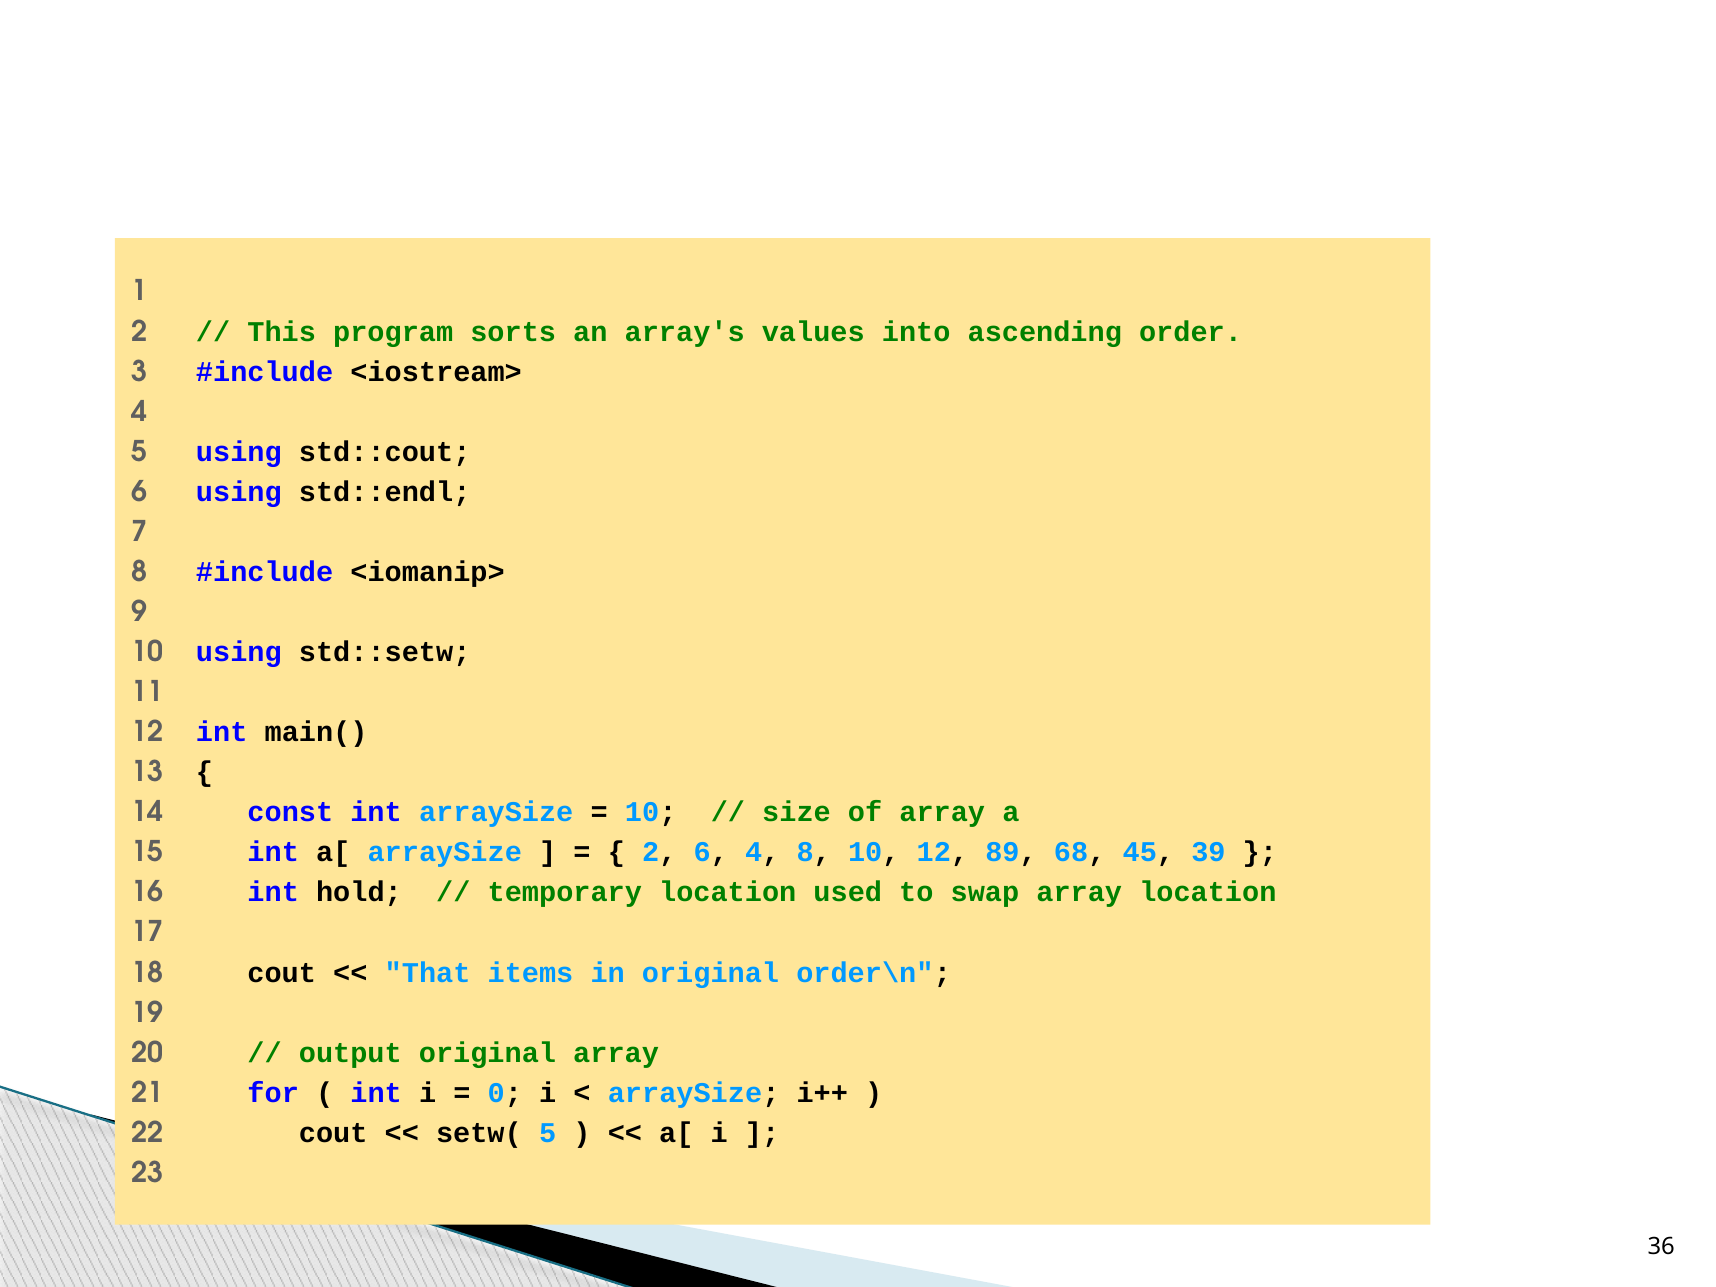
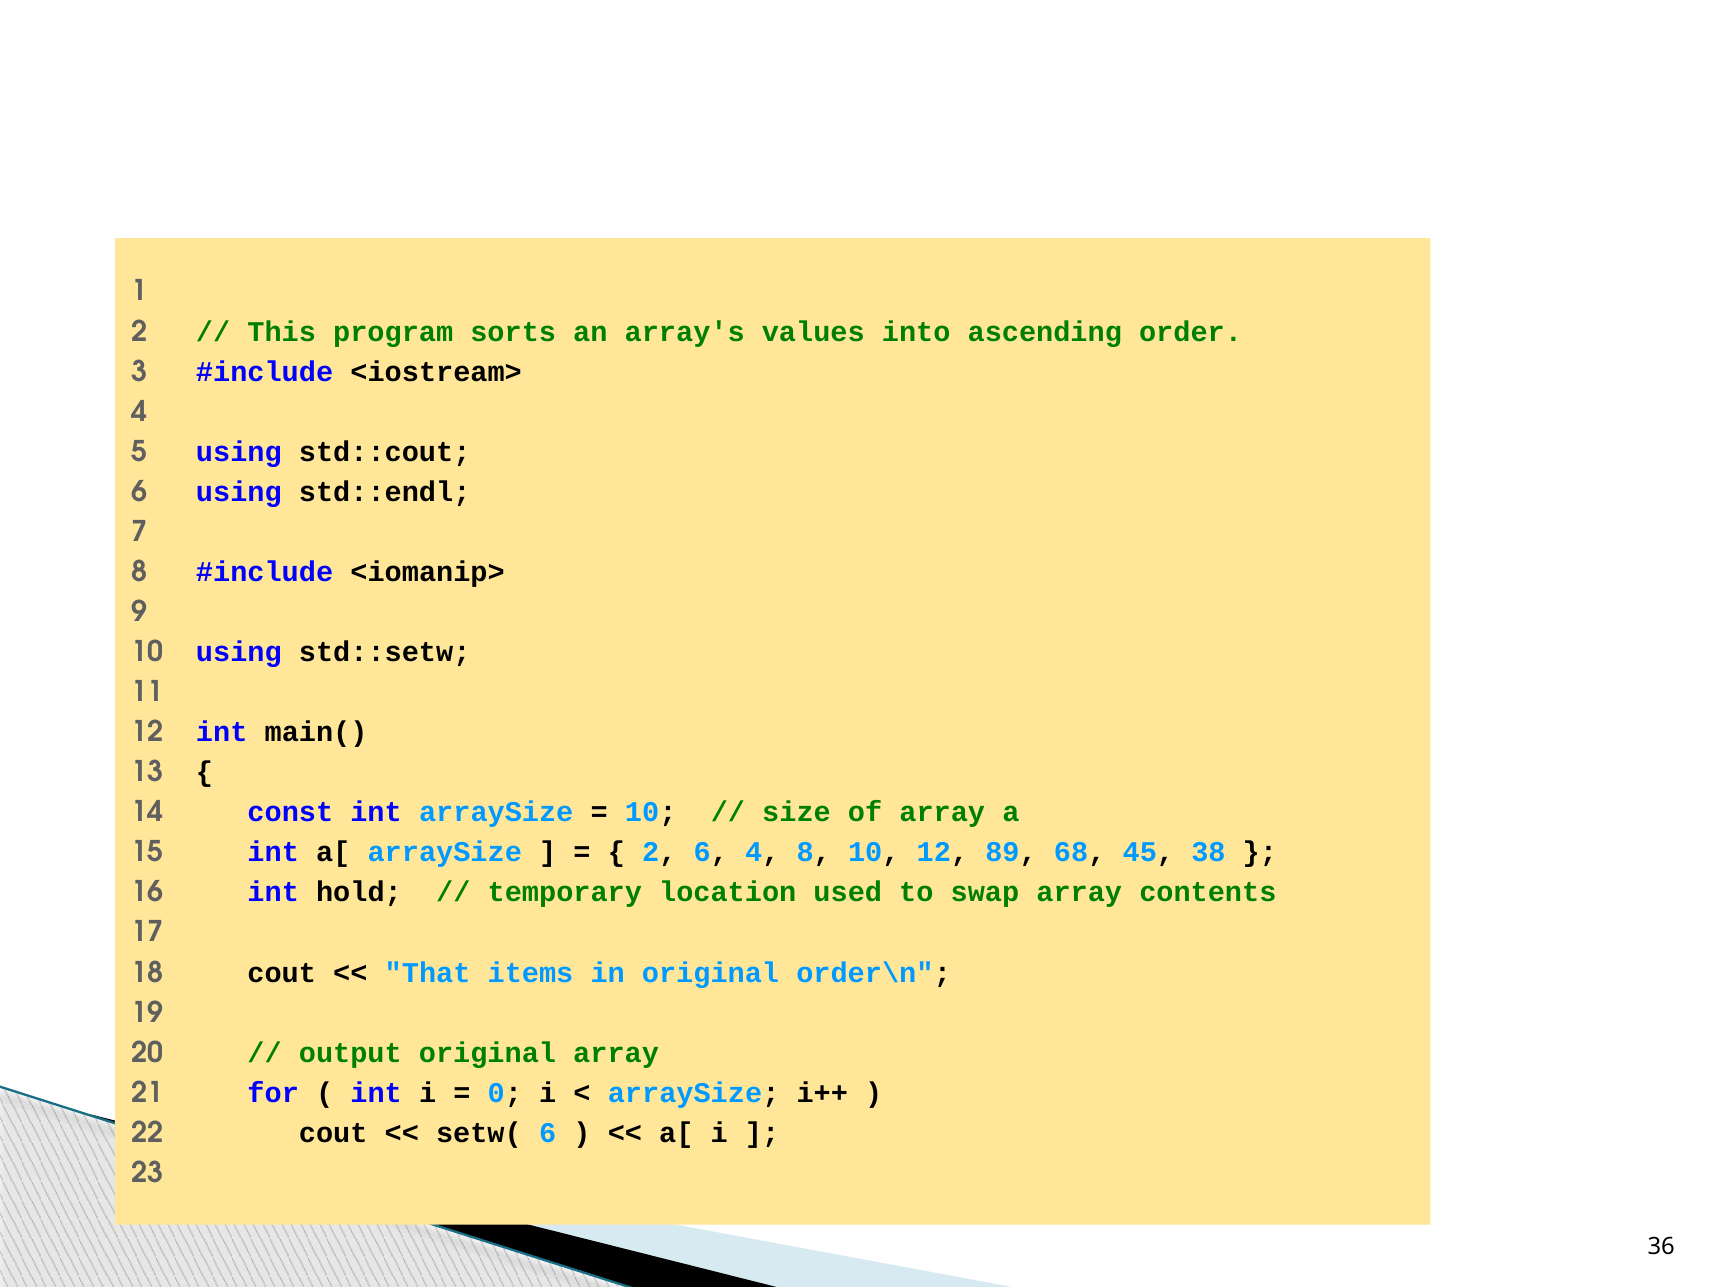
39: 39 -> 38 (1208, 852)
array location: location -> contents (1208, 892)
setw( 5: 5 -> 6 (548, 1133)
